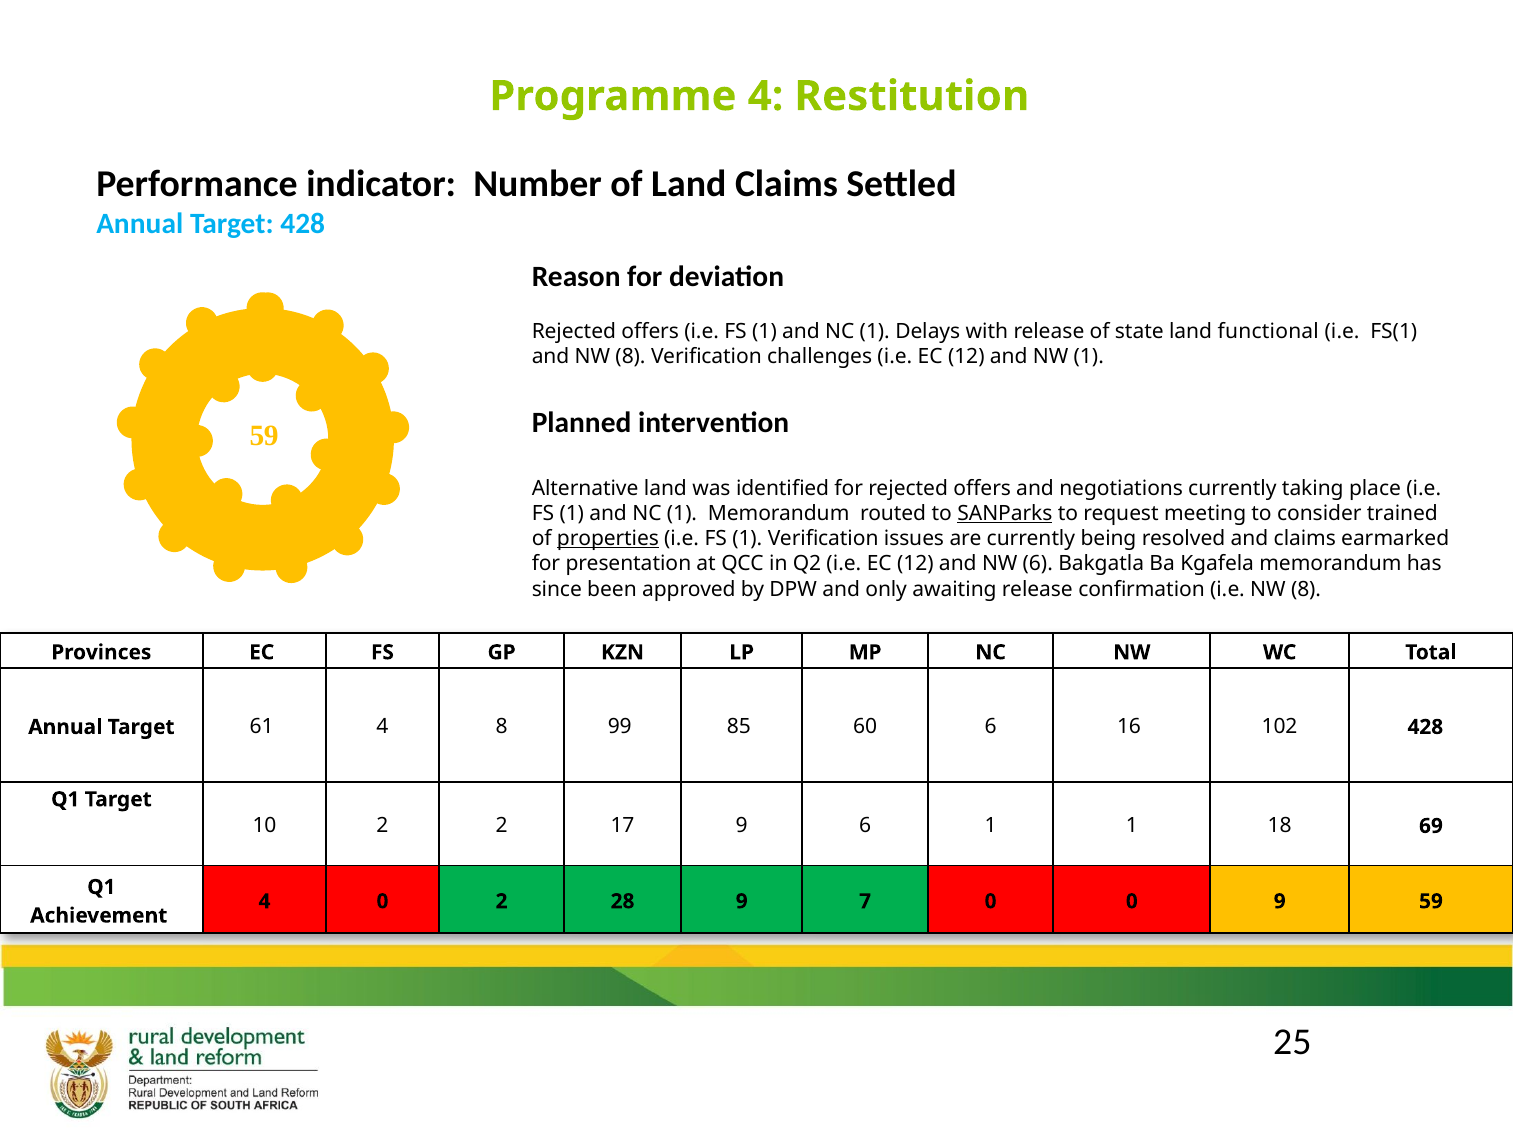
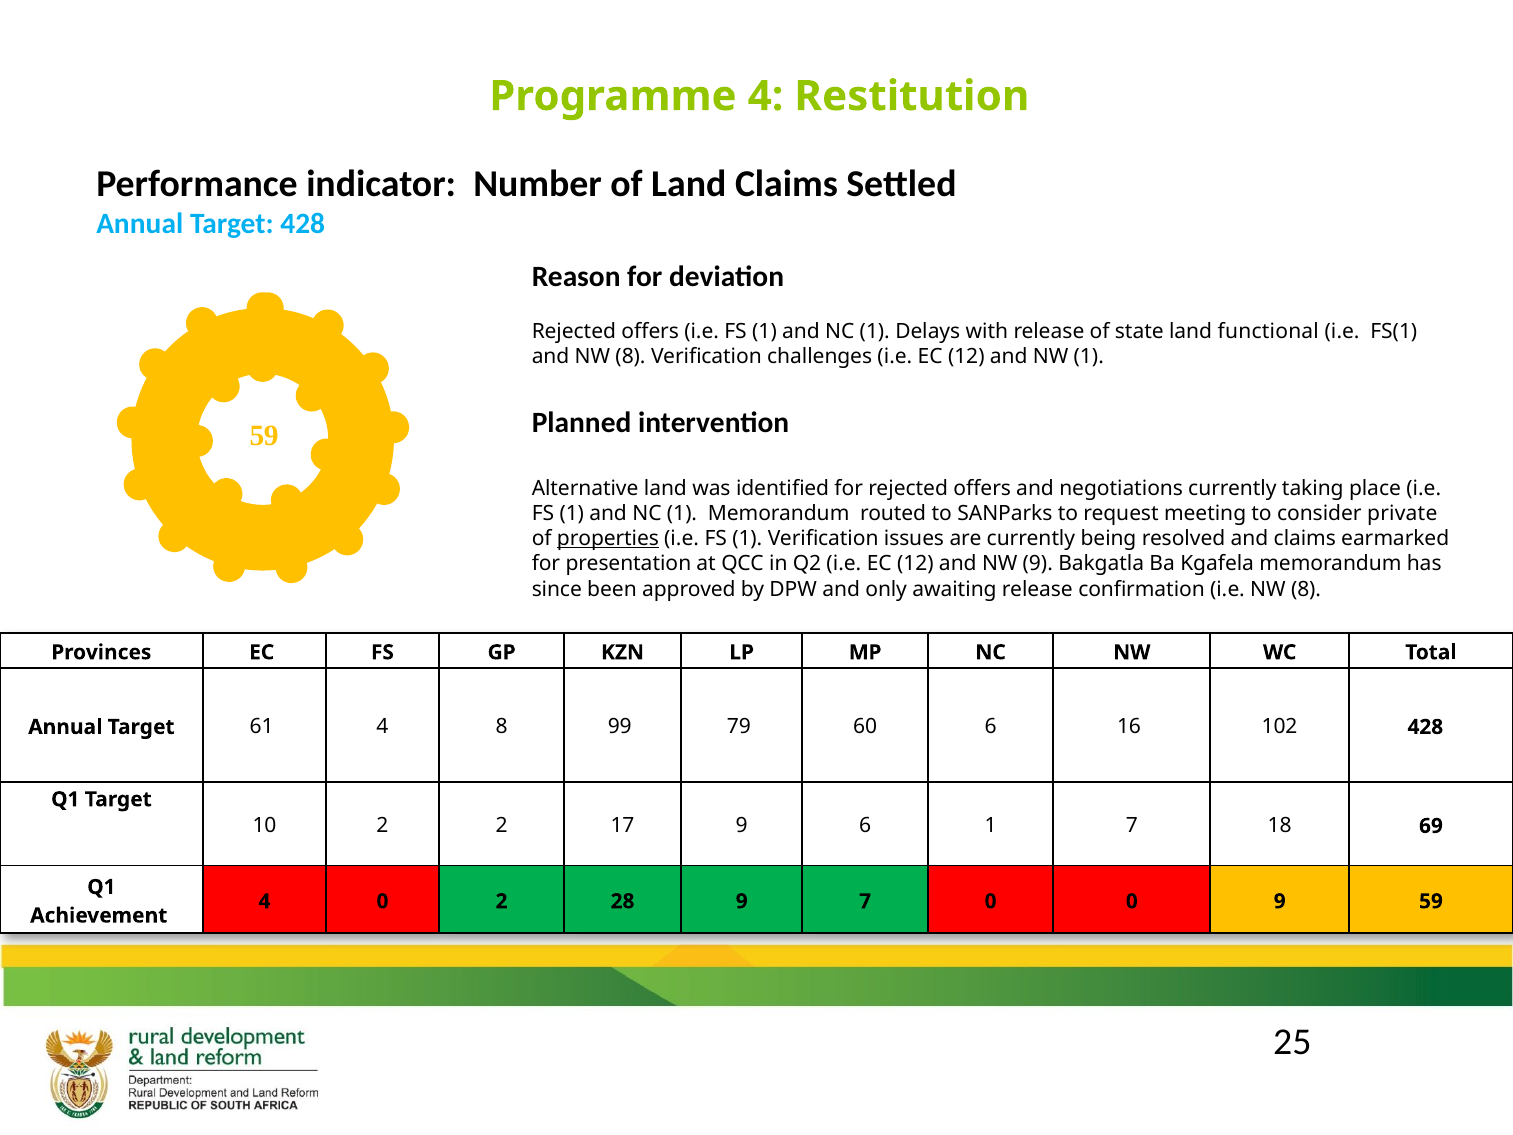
SANParks underline: present -> none (1005, 513)
trained: trained -> private (1402, 513)
NW 6: 6 -> 9 (1038, 564)
85: 85 -> 79 (739, 726)
1 1: 1 -> 7 (1132, 825)
